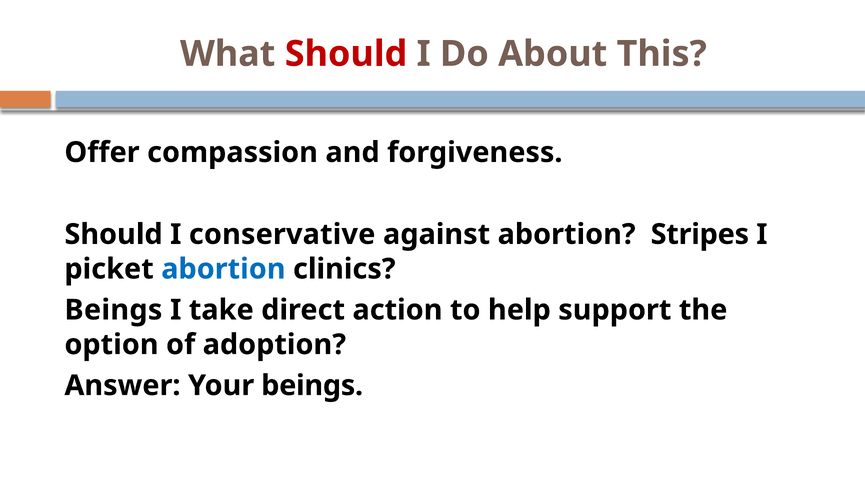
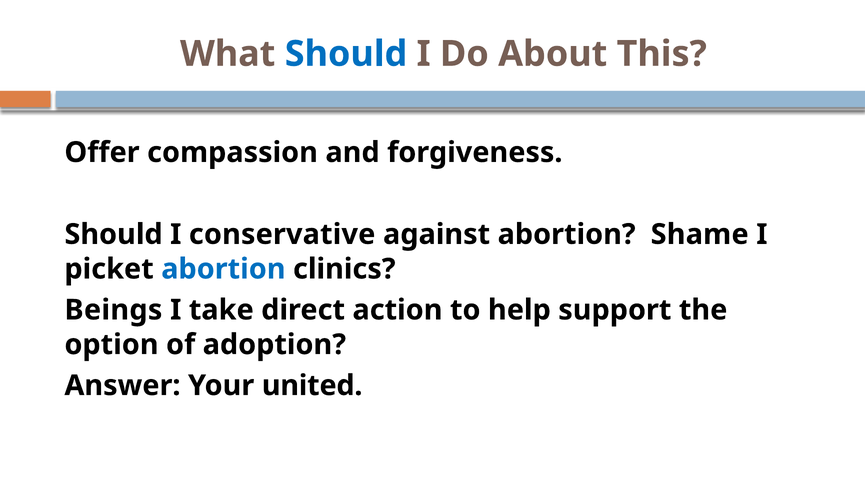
Should colour: red -> blue (346, 54)
Stripes: Stripes -> Shame (700, 234)
Your beings: beings -> united (312, 385)
